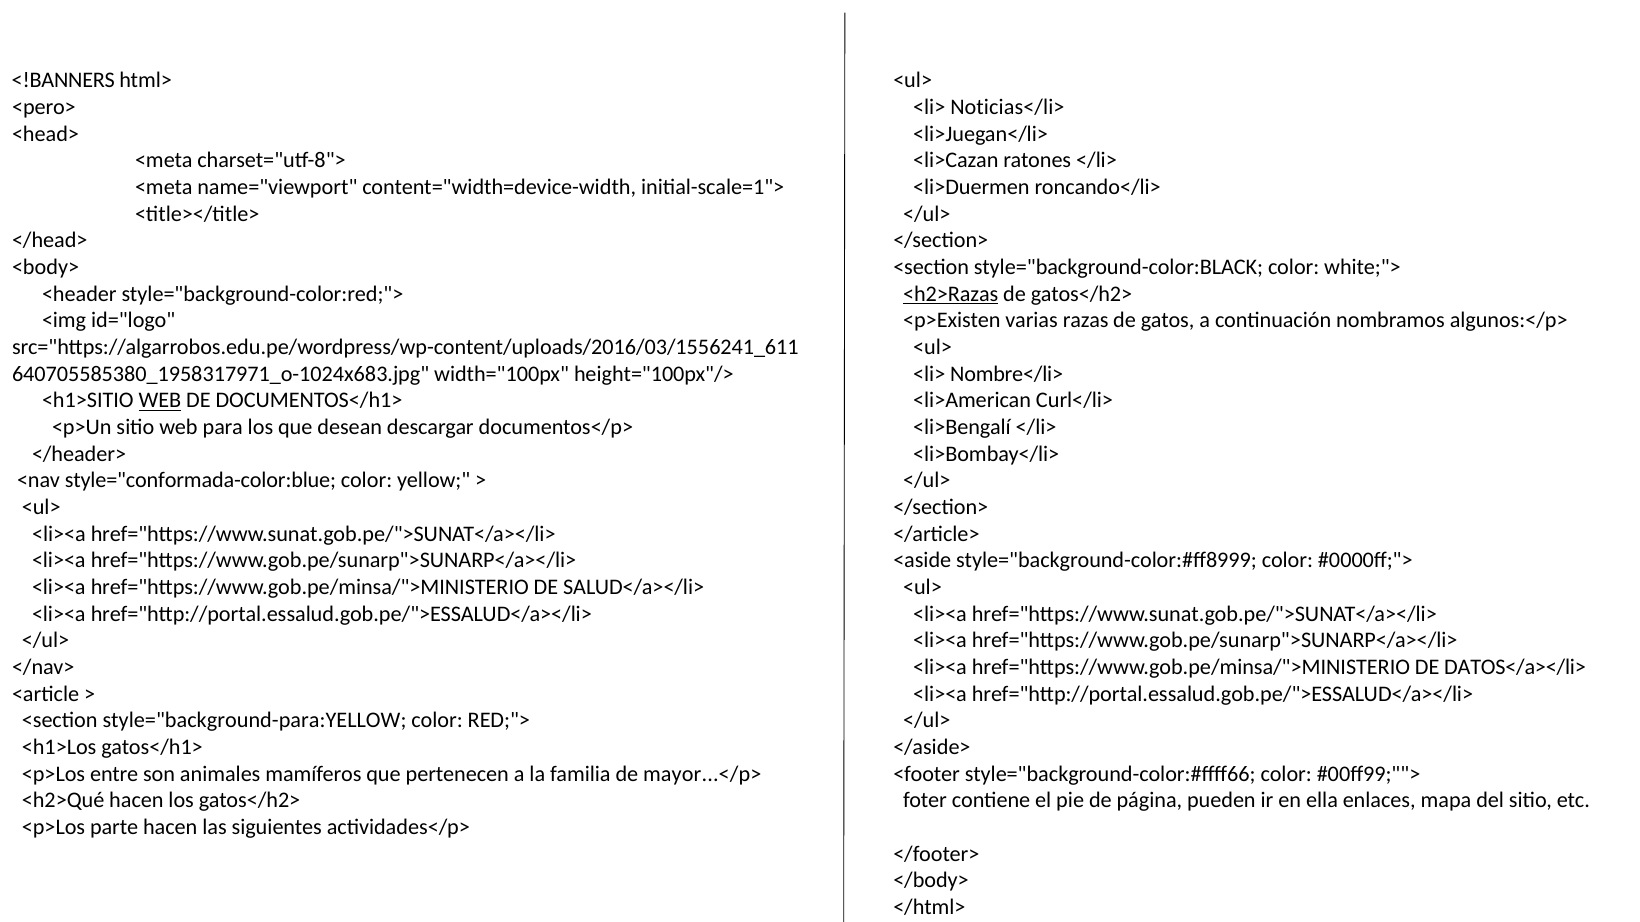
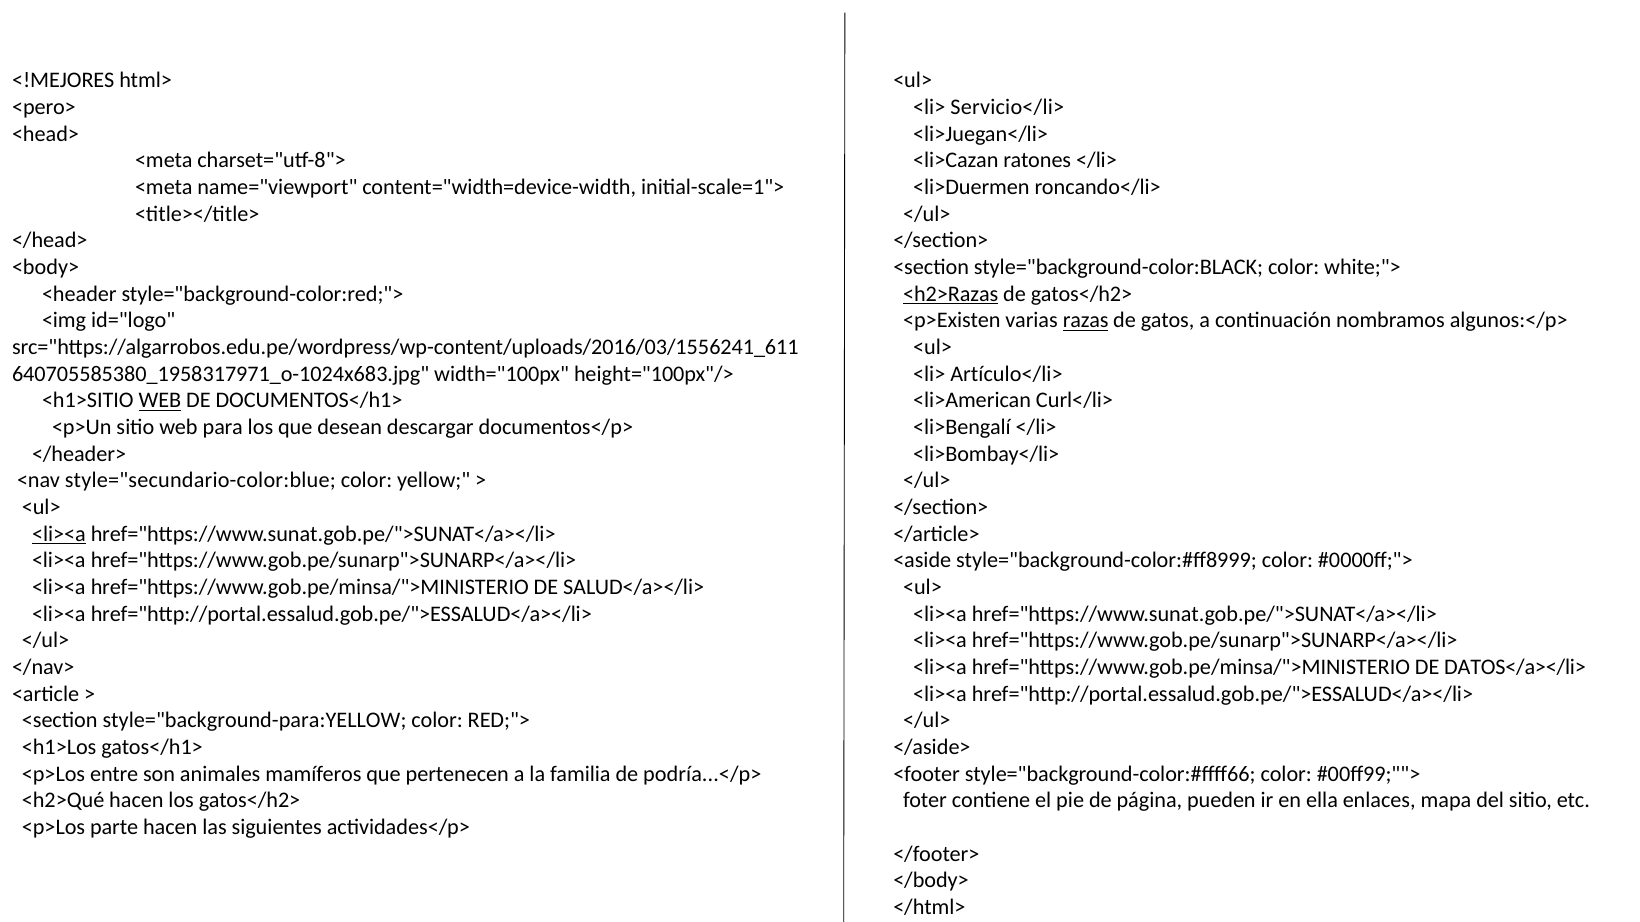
<!BANNERS: <!BANNERS -> <!MEJORES (63, 81)
Noticias</li>: Noticias</li> -> Servicio</li> (1007, 107)
razas underline: none -> present (1086, 321)
Nombre</li>: Nombre</li> -> Artículo</li> (1006, 374)
style="conformada-color:blue: style="conformada-color:blue -> style="secundario-color:blue (200, 481)
<li><a underline: none -> present (59, 534)
mayor...</p>: mayor...</p> -> podría...</p> (702, 774)
